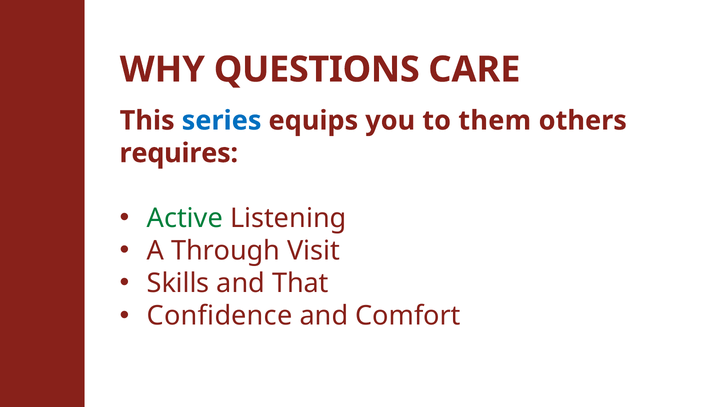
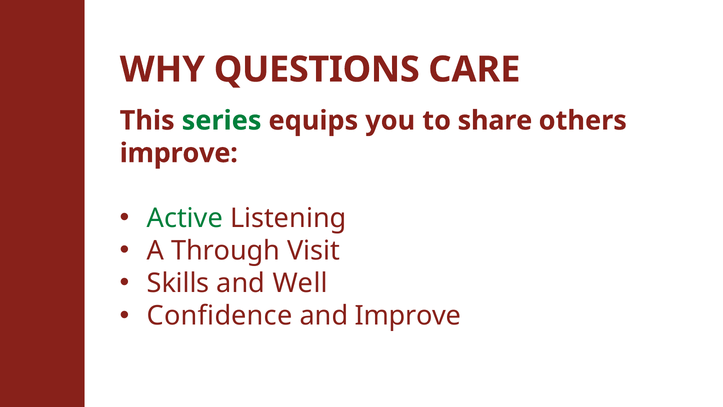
series colour: blue -> green (222, 121)
them: them -> share (495, 121)
requires: requires -> improve (179, 153)
That: That -> Well (300, 283)
and Comfort: Comfort -> Improve (408, 316)
